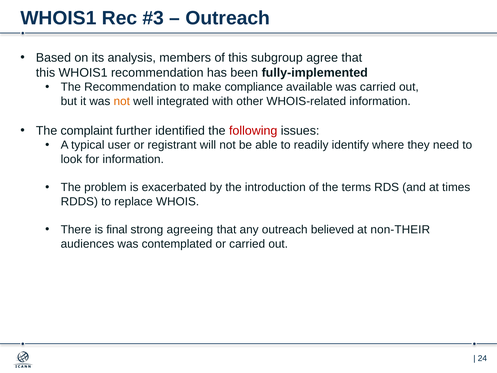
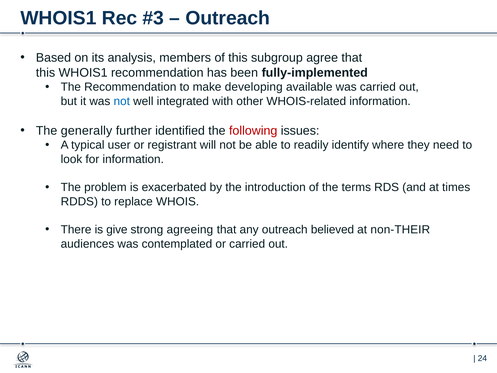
compliance: compliance -> developing (254, 87)
not colour: orange -> blue (122, 101)
complaint: complaint -> generally (87, 131)
final: final -> give (117, 230)
